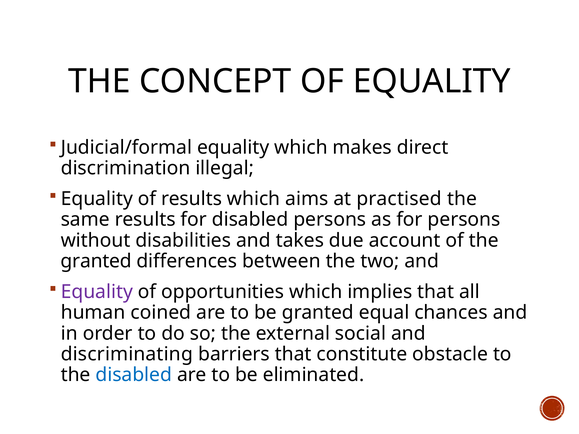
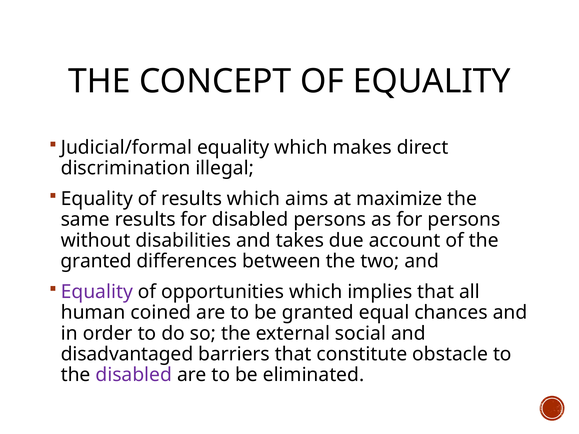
practised: practised -> maximize (399, 199)
discriminating: discriminating -> disadvantaged (127, 354)
disabled colour: blue -> purple (134, 375)
